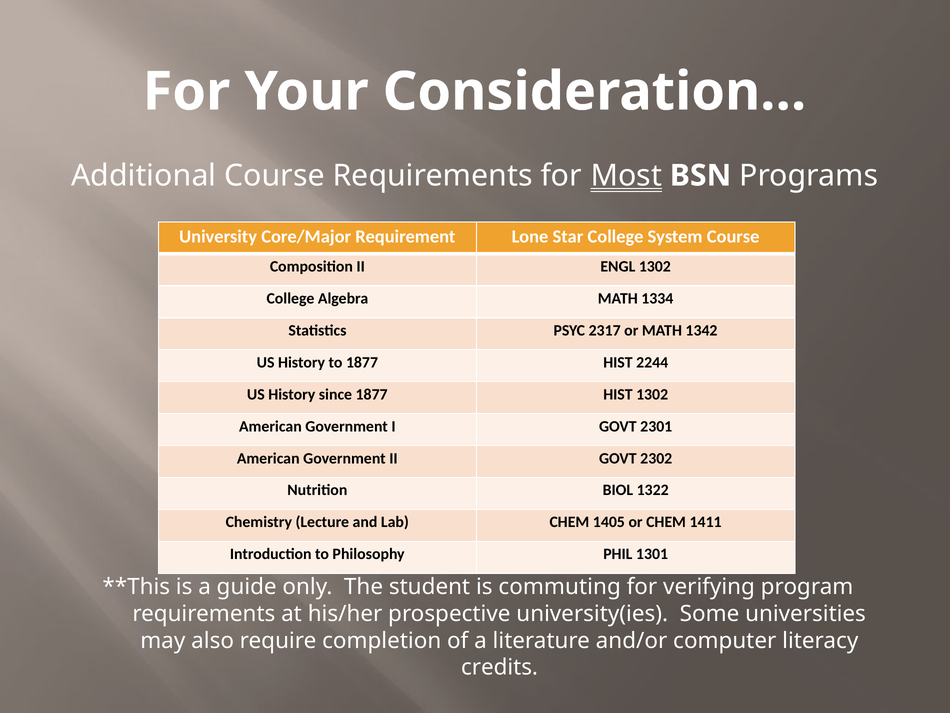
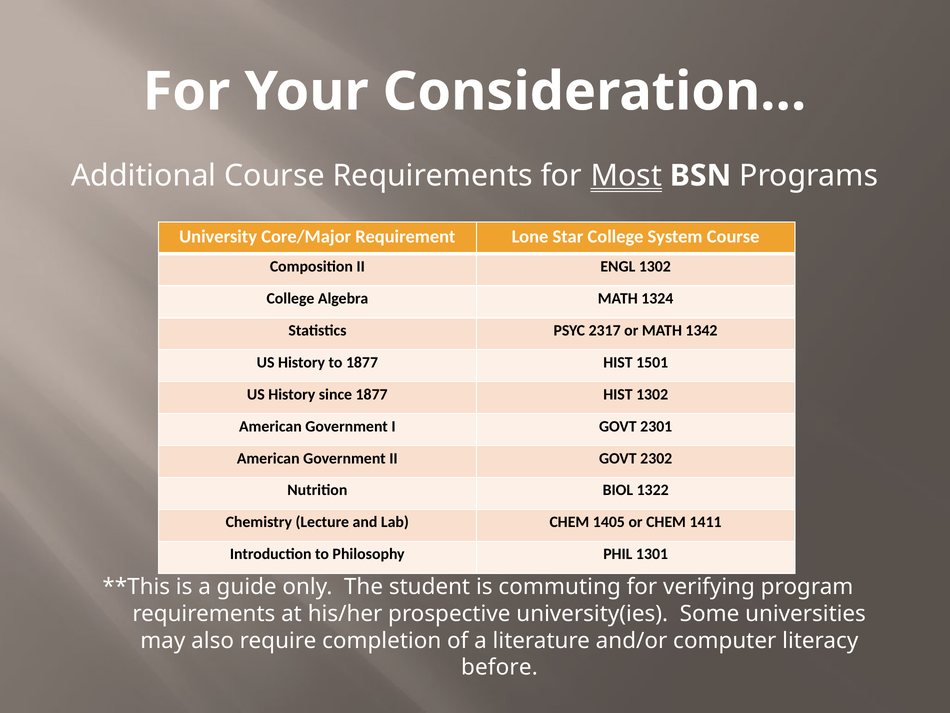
1334: 1334 -> 1324 (657, 298)
2244: 2244 -> 1501 (652, 362)
credits: credits -> before (499, 667)
